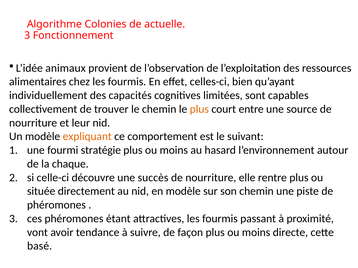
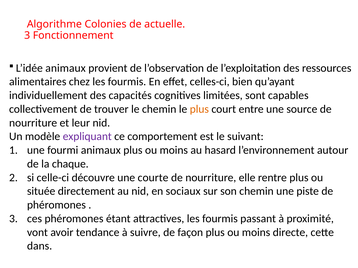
expliquant colour: orange -> purple (87, 137)
fourmi stratégie: stratégie -> animaux (101, 150)
succès: succès -> courte (153, 178)
en modèle: modèle -> sociaux (183, 192)
basé: basé -> dans (40, 246)
